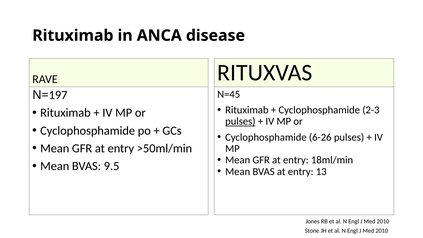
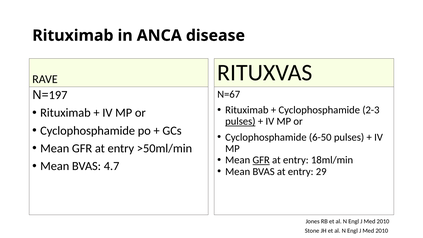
N=45: N=45 -> N=67 (229, 94)
6-26: 6-26 -> 6-50 (320, 137)
GFR underline: none -> present (261, 160)
9.5: 9.5 -> 4.7 (112, 166)
13: 13 -> 29 (321, 171)
